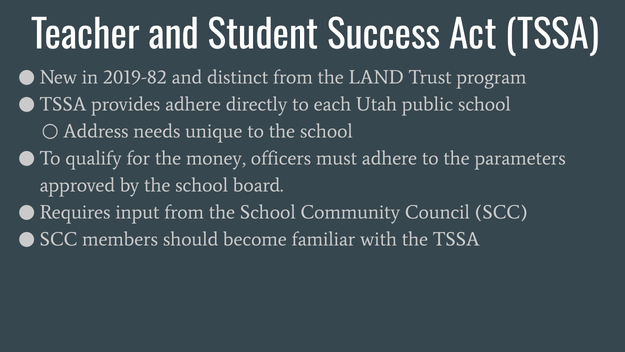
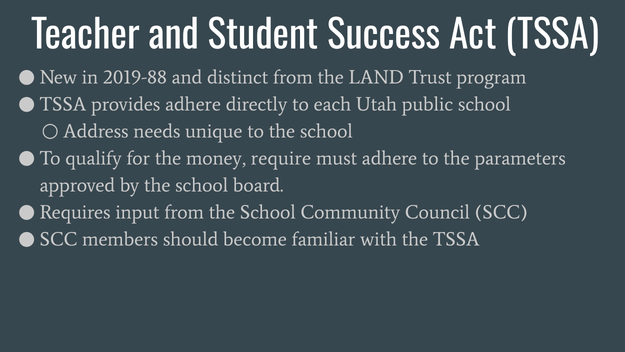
2019-82: 2019-82 -> 2019-88 (135, 77)
officers: officers -> require (281, 158)
